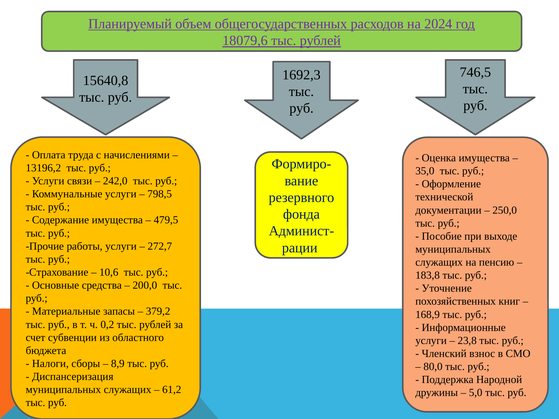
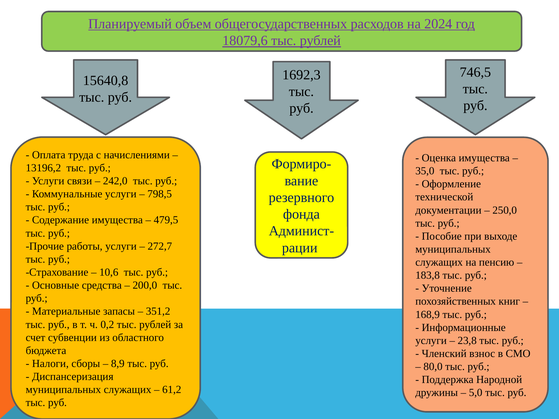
379,2: 379,2 -> 351,2 (158, 312)
